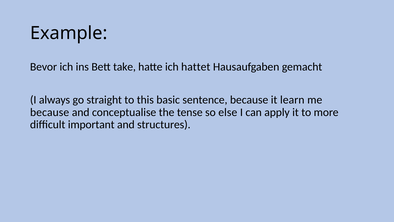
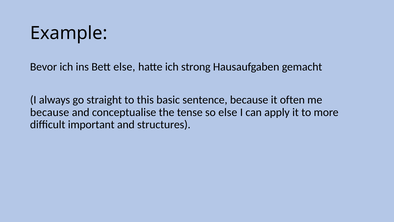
Bett take: take -> else (124, 67)
hattet: hattet -> strong (196, 67)
learn: learn -> often (292, 100)
